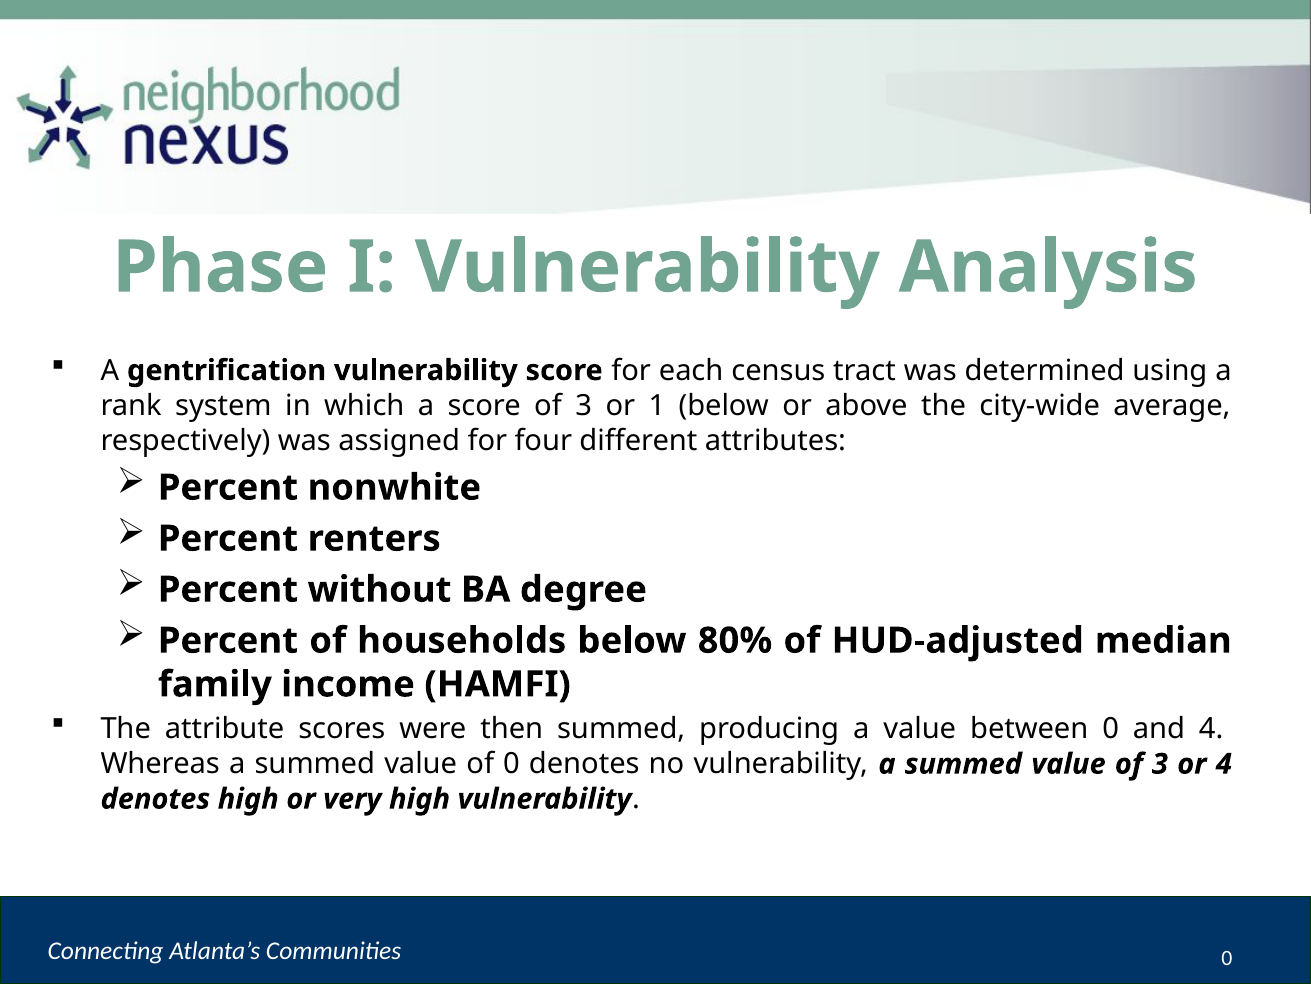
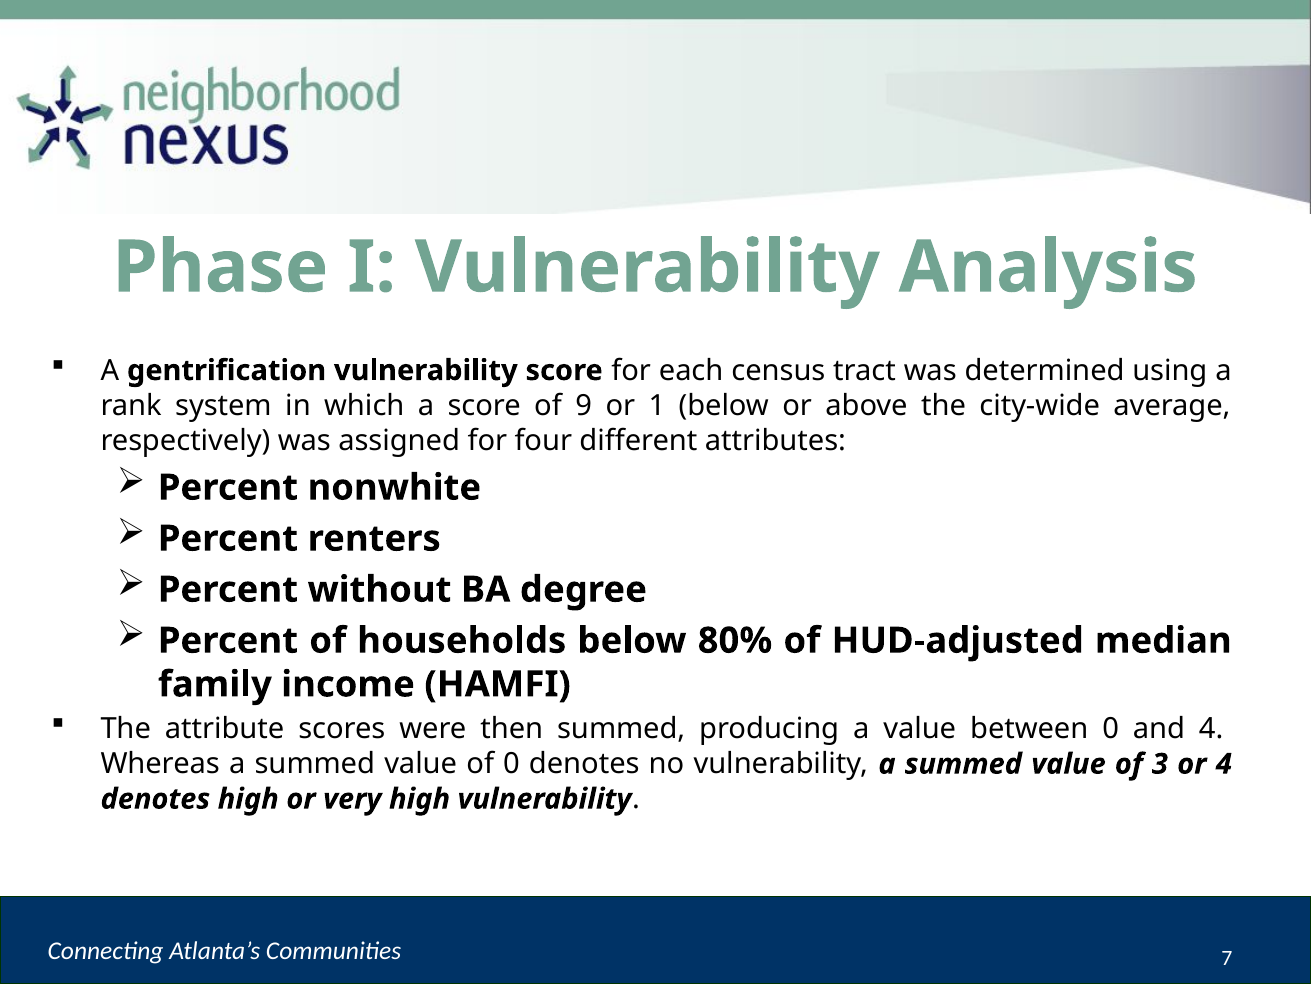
score of 3: 3 -> 9 (584, 405)
Communities 0: 0 -> 7 (1227, 958)
